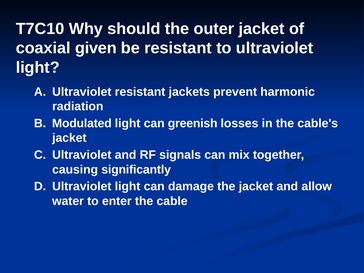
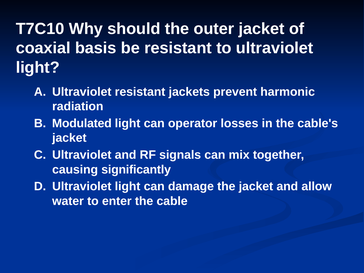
given: given -> basis (96, 48)
greenish: greenish -> operator (193, 123)
